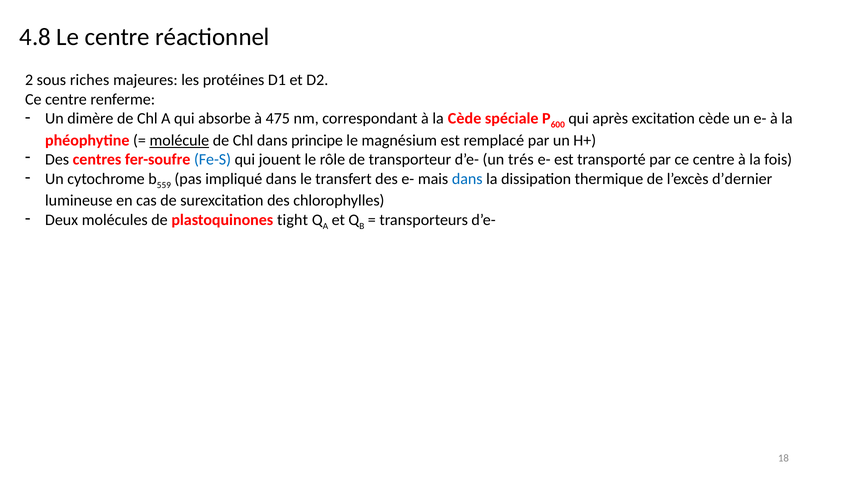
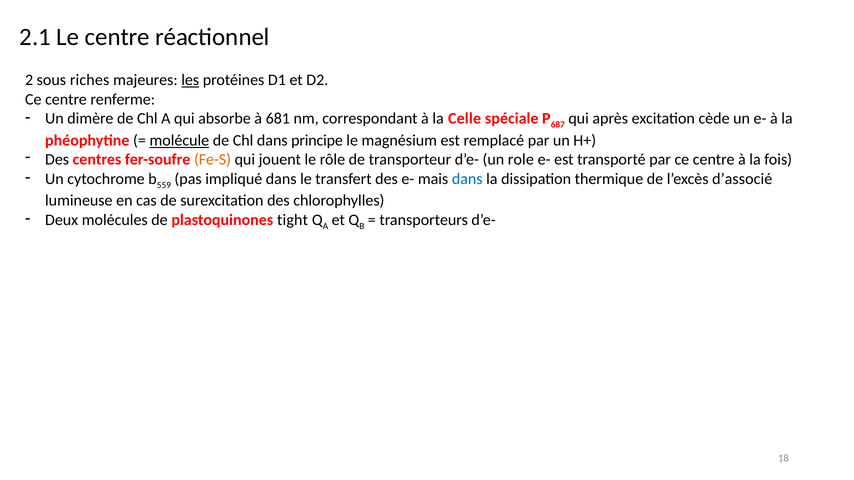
4.8: 4.8 -> 2.1 (35, 37)
les underline: none -> present (190, 80)
475: 475 -> 681 (278, 119)
la Cède: Cède -> Celle (465, 119)
600: 600 -> 687 (558, 125)
Fe-S colour: blue -> orange (213, 160)
trés: trés -> role (521, 160)
d’dernier: d’dernier -> d’associé (742, 179)
